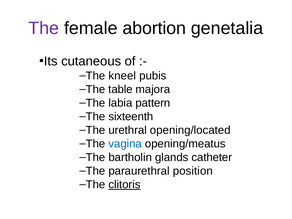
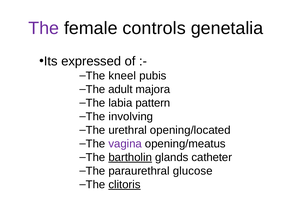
abortion: abortion -> controls (154, 28)
cutaneous: cutaneous -> expressed (91, 61)
table: table -> adult (120, 89)
sixteenth: sixteenth -> involving (131, 117)
vagina colour: blue -> purple (125, 144)
bartholin underline: none -> present (130, 157)
position: position -> glucose (193, 171)
